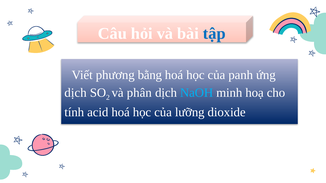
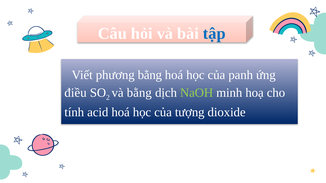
dịch: dịch -> điều (76, 93)
và phân: phân -> bằng (139, 93)
NaOH colour: light blue -> light green (197, 93)
lưỡng: lưỡng -> tượng (190, 112)
